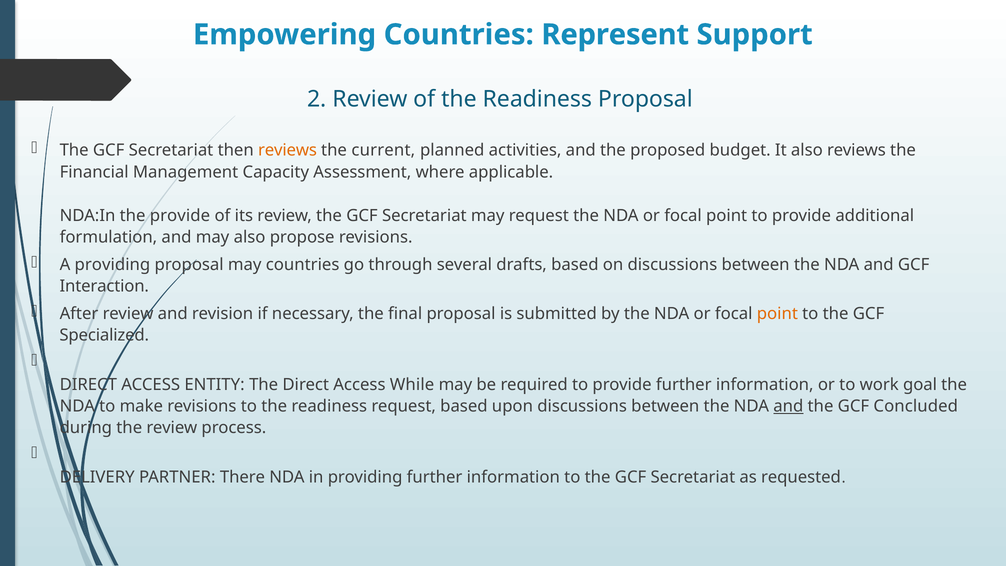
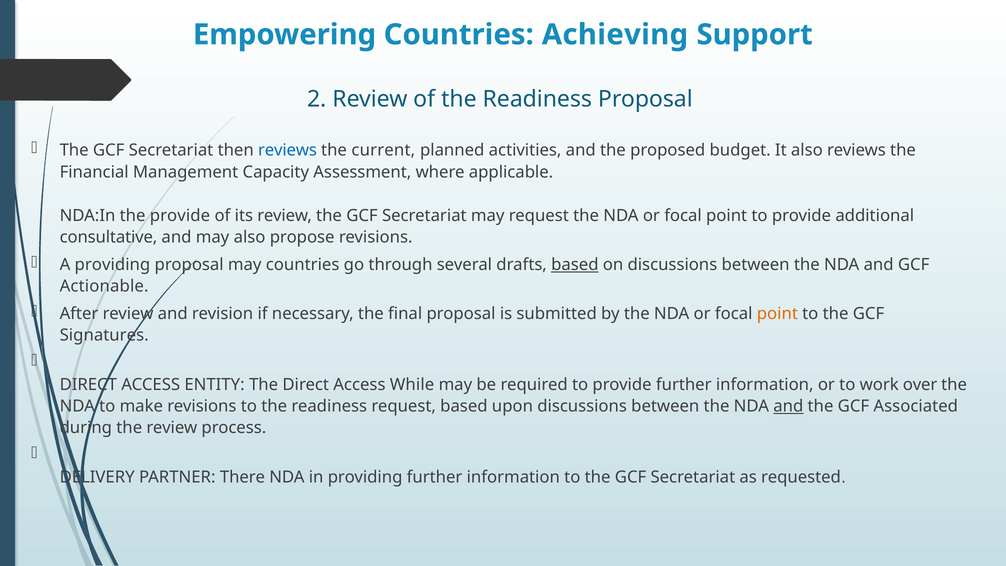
Represent: Represent -> Achieving (615, 35)
reviews colour: orange -> blue (288, 150)
formulation: formulation -> consultative (108, 237)
based underline: none -> present (575, 265)
Interaction: Interaction -> Actionable (104, 286)
Specialized: Specialized -> Signatures (104, 335)
goal: goal -> over (920, 384)
Concluded: Concluded -> Associated (916, 406)
